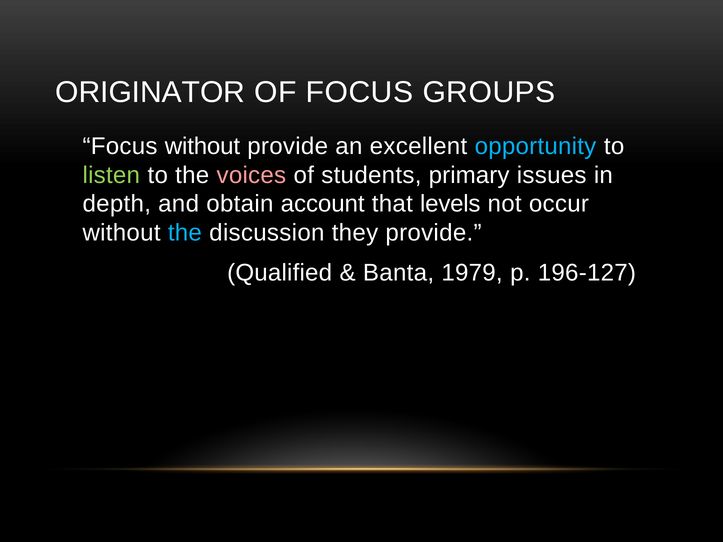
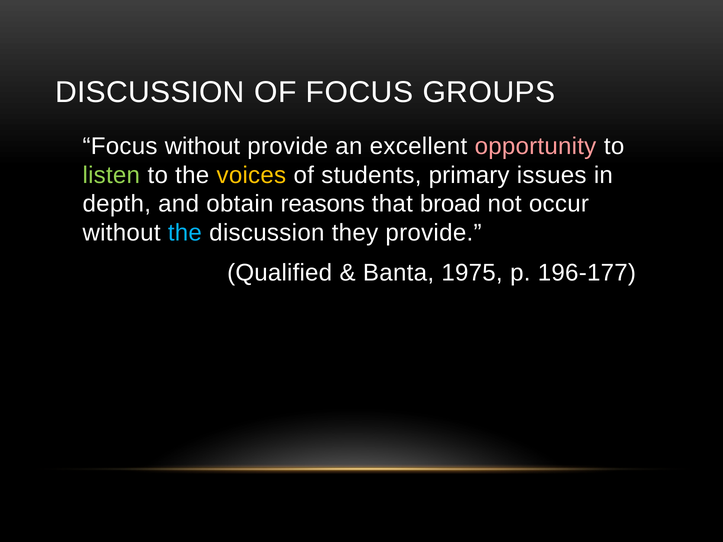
ORIGINATOR: ORIGINATOR -> DISCUSSION (150, 92)
opportunity colour: light blue -> pink (535, 146)
voices colour: pink -> yellow (251, 175)
account: account -> reasons (323, 204)
levels: levels -> broad (450, 204)
1979: 1979 -> 1975 (472, 273)
196-127: 196-127 -> 196-177 (587, 273)
